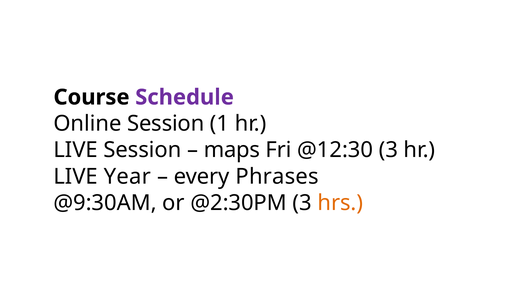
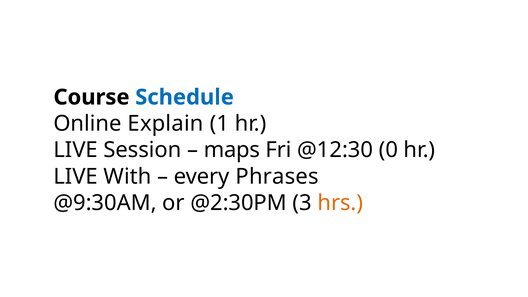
Schedule colour: purple -> blue (185, 97)
Online Session: Session -> Explain (166, 124)
@12:30 3: 3 -> 0 (388, 150)
Year: Year -> With (127, 176)
